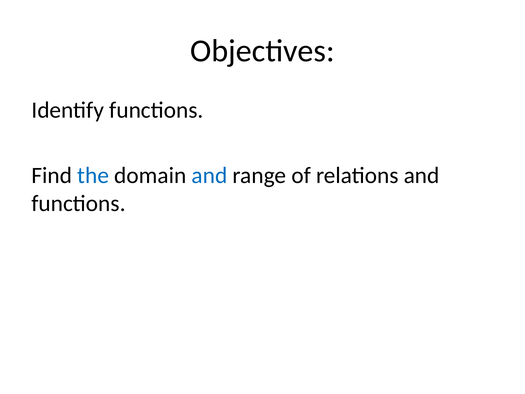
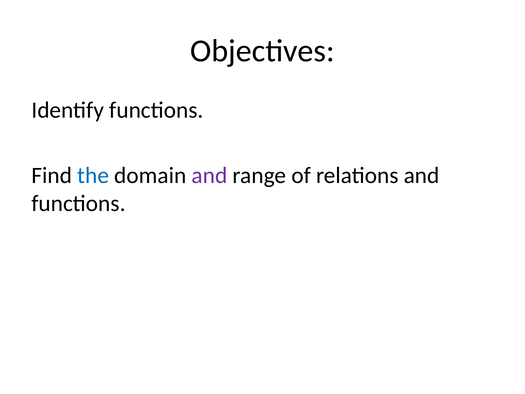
and colour: blue -> purple (209, 175)
